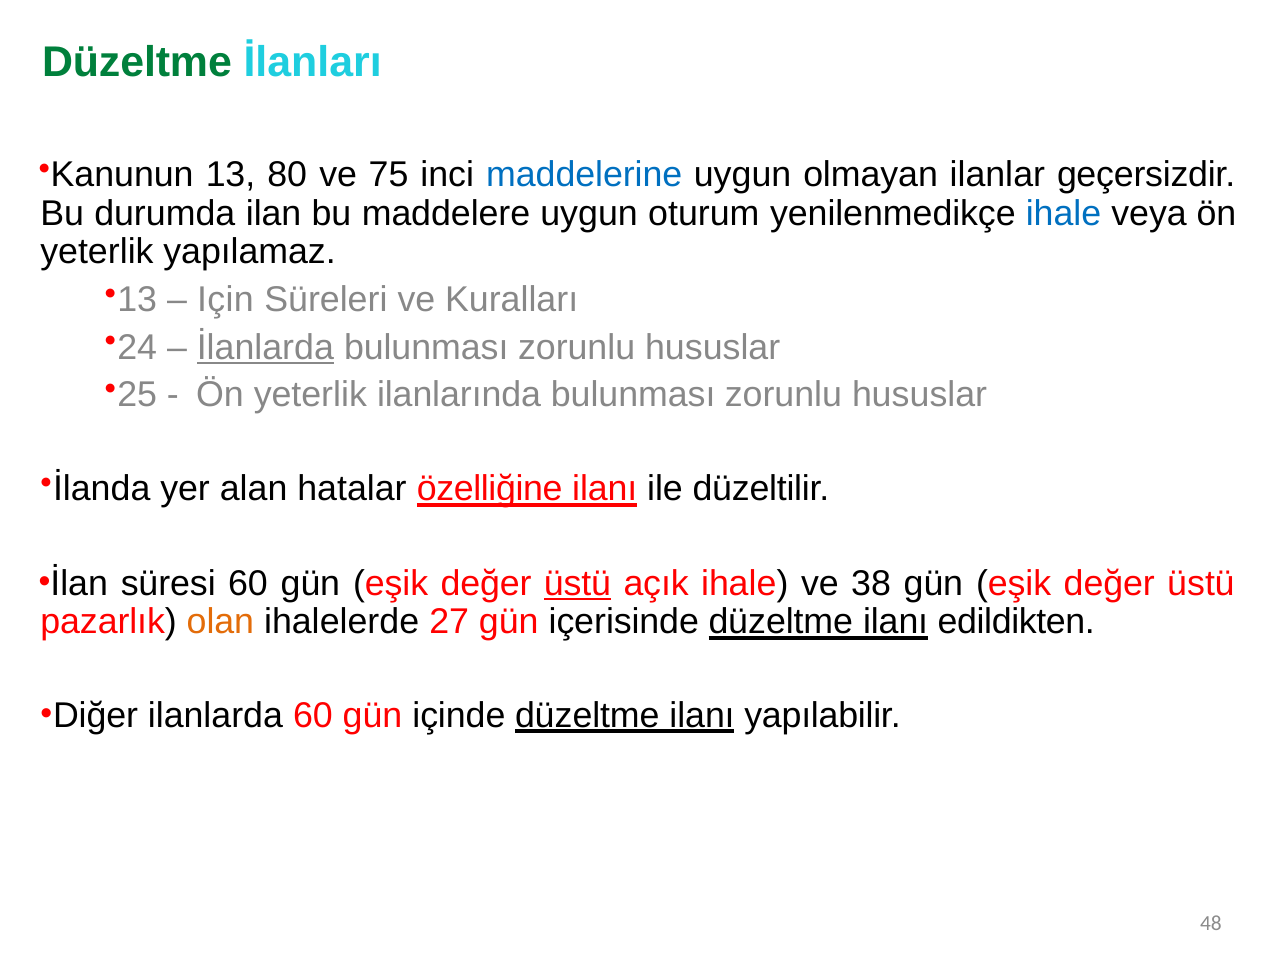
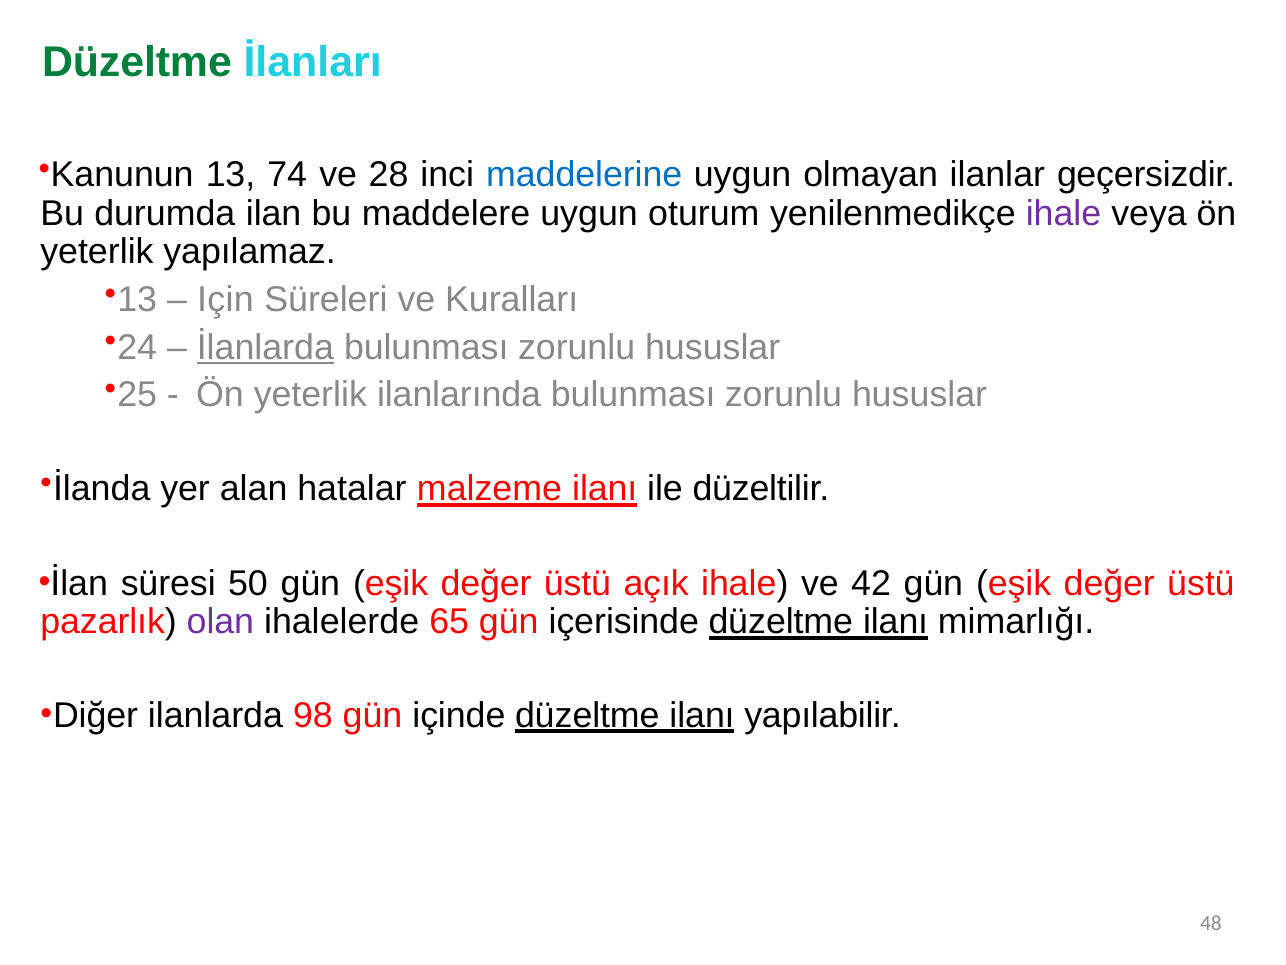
80: 80 -> 74 (287, 175)
75: 75 -> 28 (389, 175)
ihale colour: blue -> purple (1064, 213)
özelliğine: özelliğine -> malzeme (489, 489)
süresi 60: 60 -> 50 (248, 583)
üstü underline: present -> none (577, 583)
38: 38 -> 42 (871, 583)
olan colour: orange -> purple (220, 622)
27: 27 -> 65 (449, 622)
edildikten: edildikten -> mimarlığı (1016, 622)
ilanlarda 60: 60 -> 98 (313, 715)
